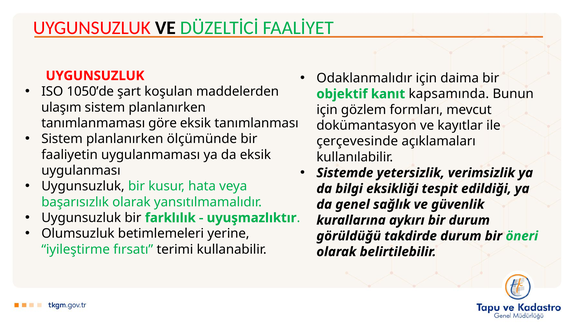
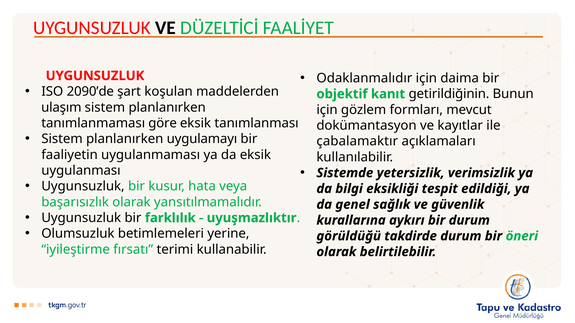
1050’de: 1050’de -> 2090’de (90, 92)
kapsamında: kapsamında -> getirildiğinin (449, 94)
ölçümünde: ölçümünde -> uygulamayı (202, 139)
çerçevesinde: çerçevesinde -> çabalamaktır (357, 142)
